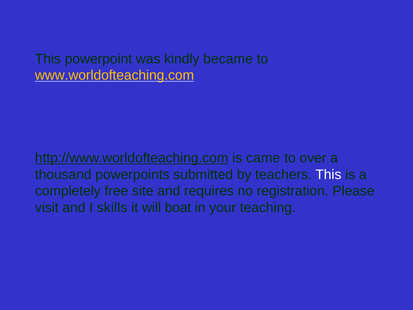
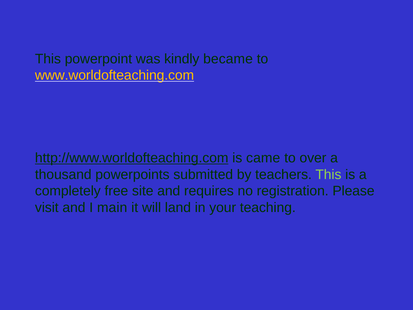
This colour: white -> light green (328, 174)
skills: skills -> main (112, 207)
boat: boat -> land (178, 207)
